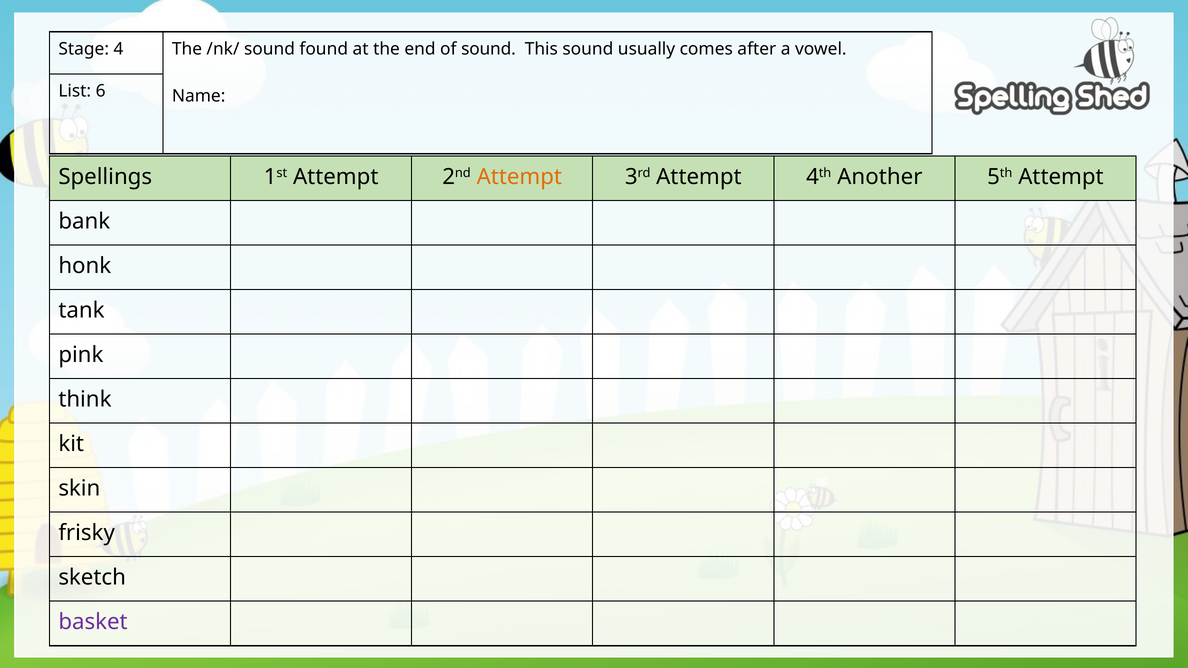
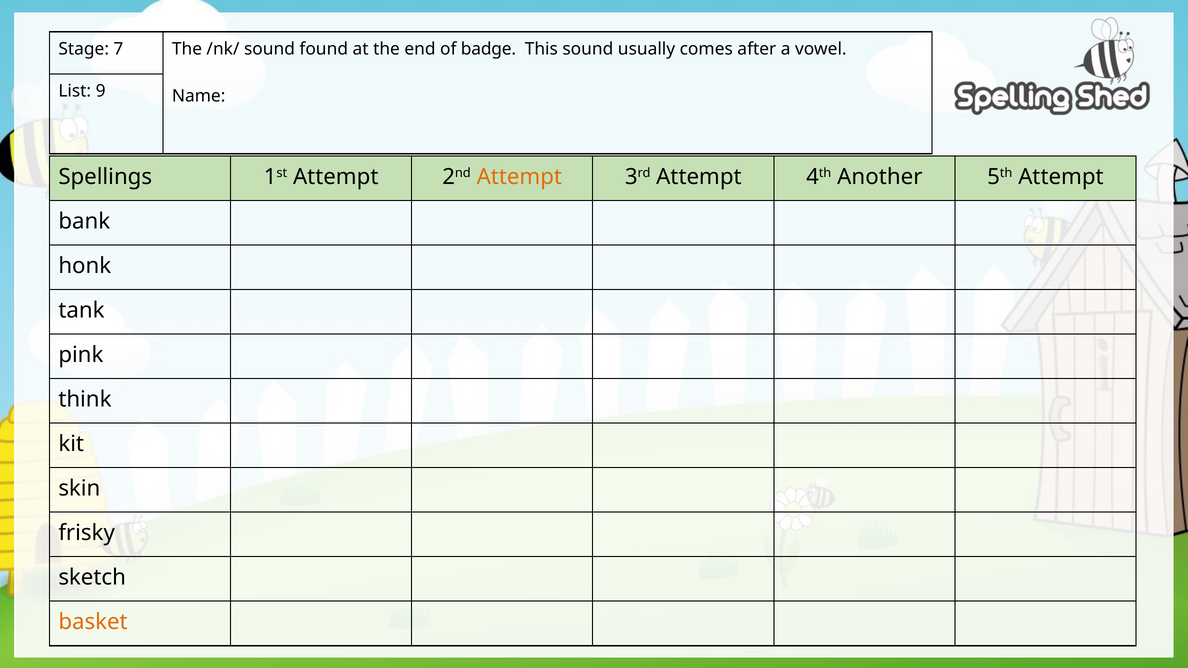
4: 4 -> 7 (118, 49)
of sound: sound -> badge (488, 49)
6: 6 -> 9 (101, 91)
basket colour: purple -> orange (93, 622)
